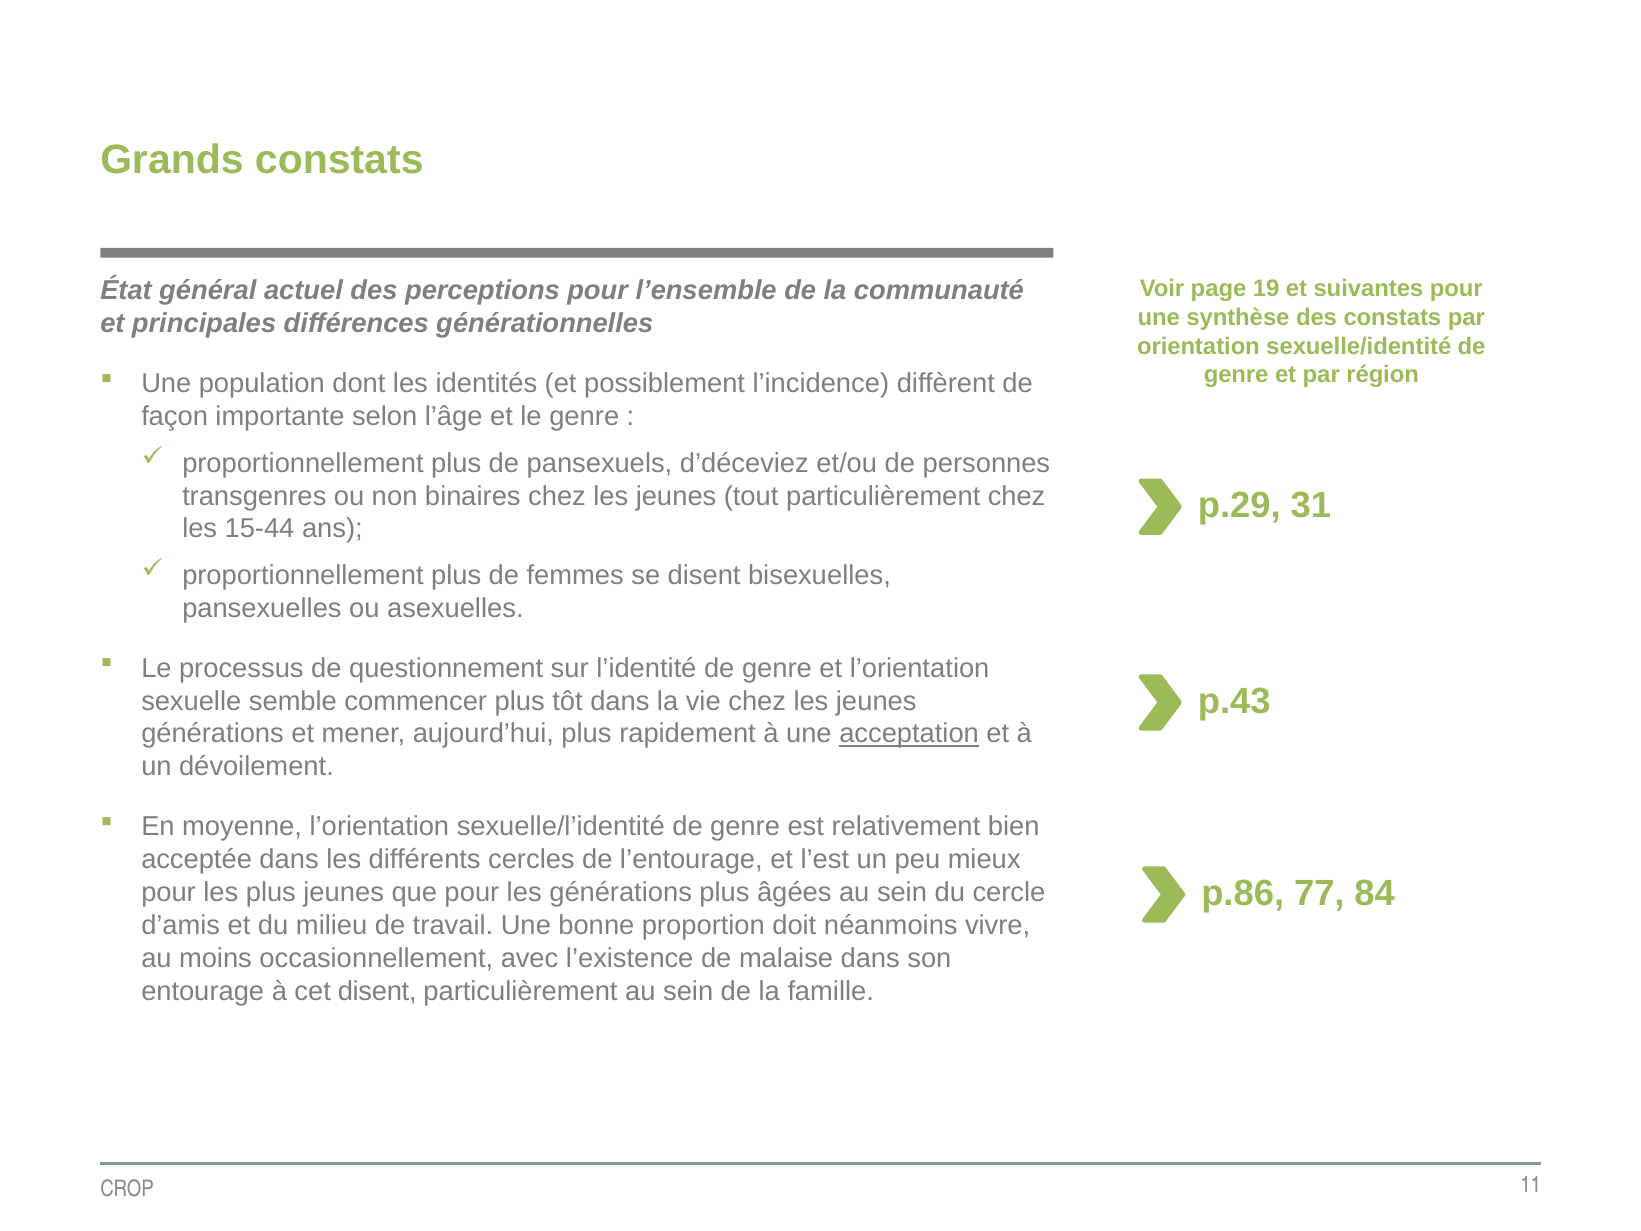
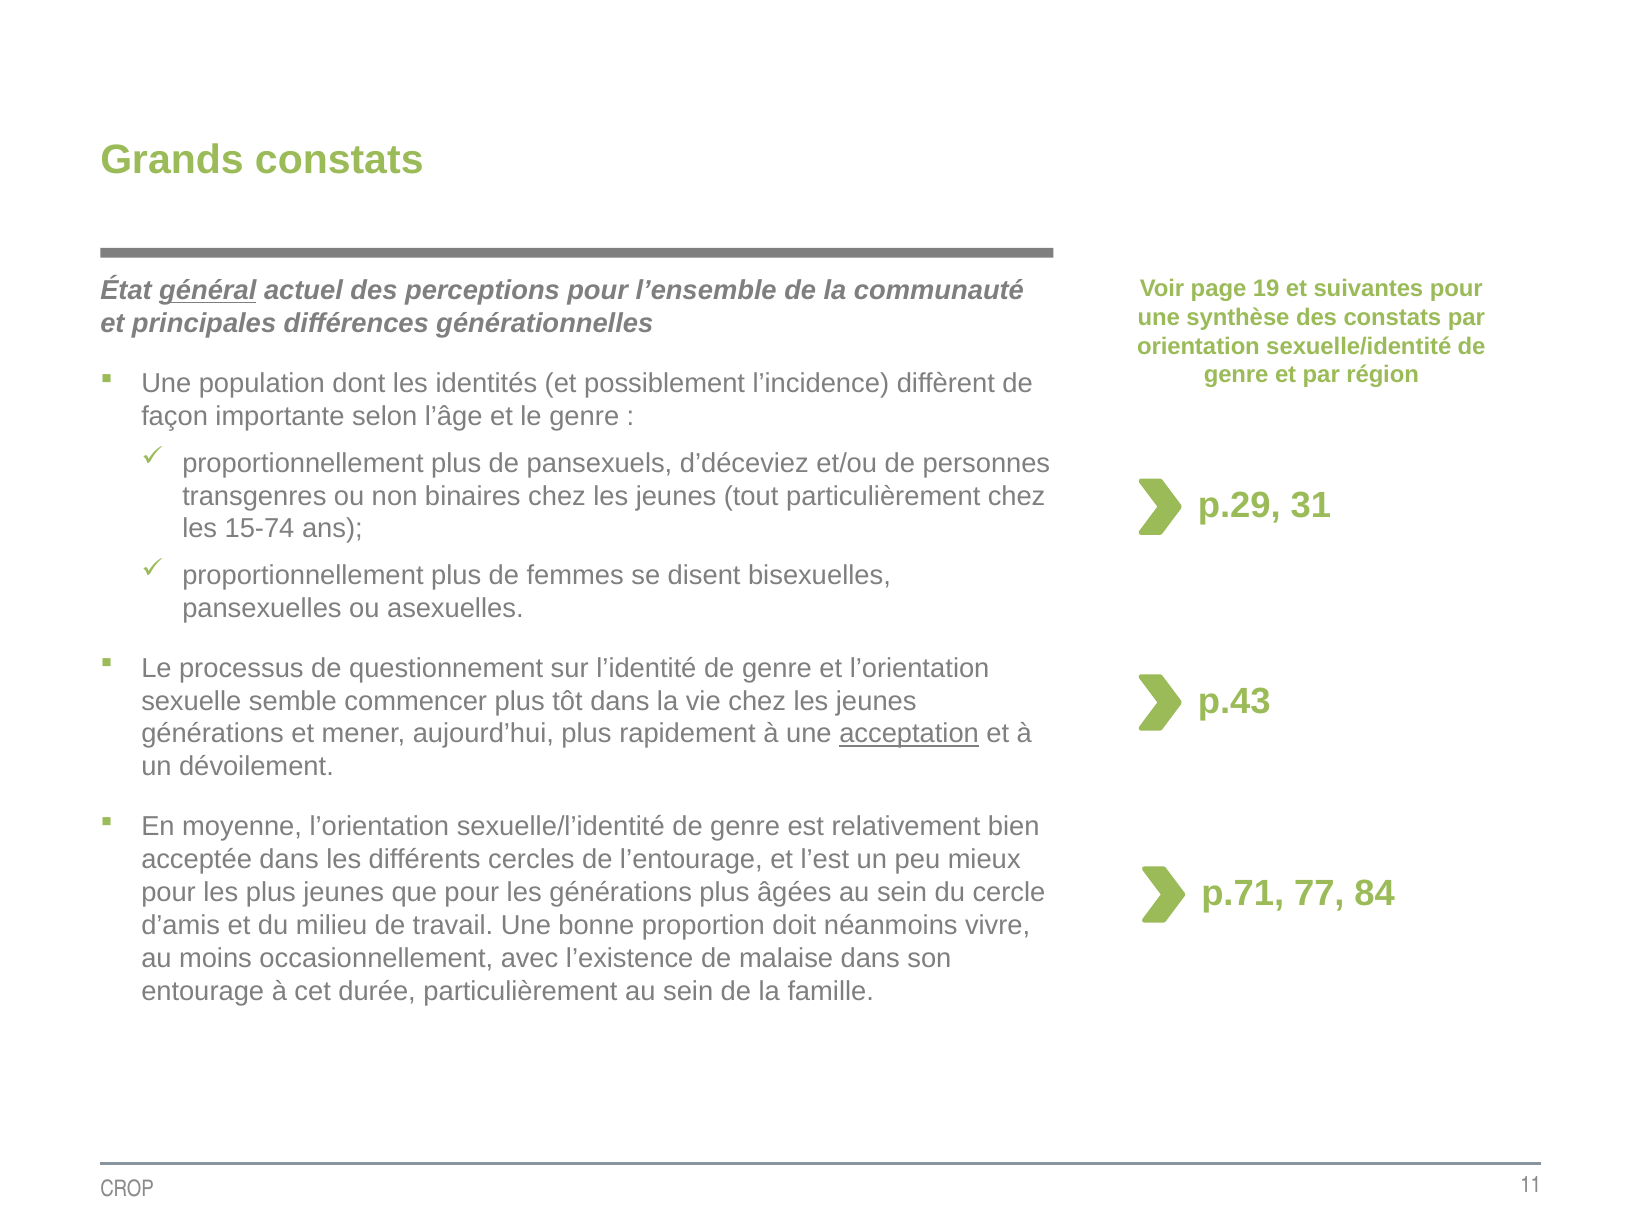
général underline: none -> present (208, 291)
15-44: 15-44 -> 15-74 (260, 529)
p.86: p.86 -> p.71 (1243, 893)
cet disent: disent -> durée (377, 991)
